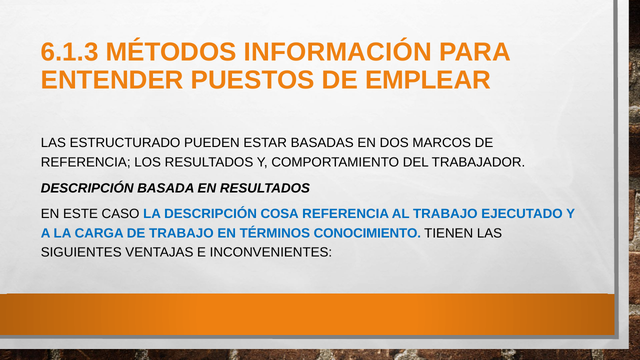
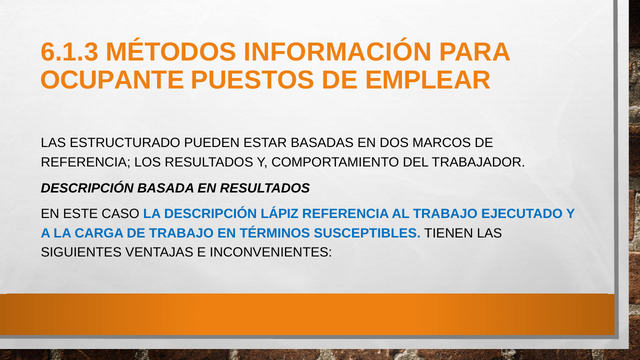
ENTENDER: ENTENDER -> OCUPANTE (112, 80)
COSA: COSA -> LÁPIZ (280, 214)
CONOCIMIENTO: CONOCIMIENTO -> SUSCEPTIBLES (367, 233)
